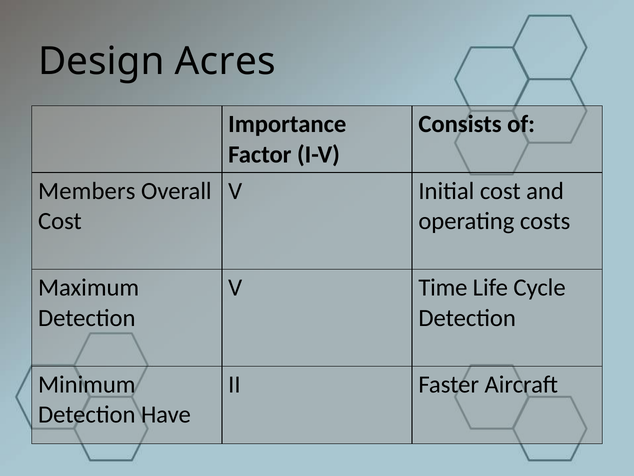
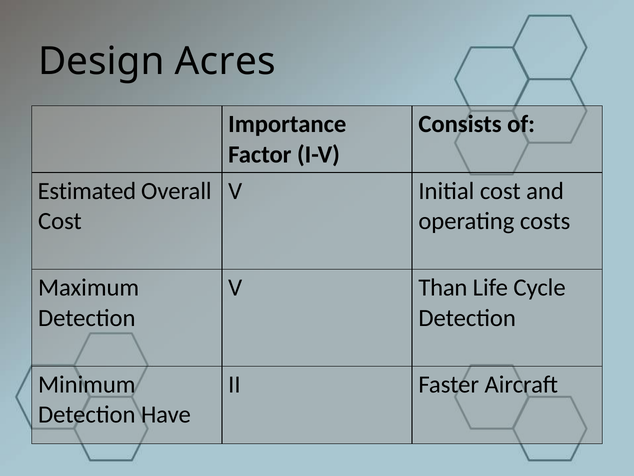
Members: Members -> Estimated (87, 191)
Time: Time -> Than (443, 288)
